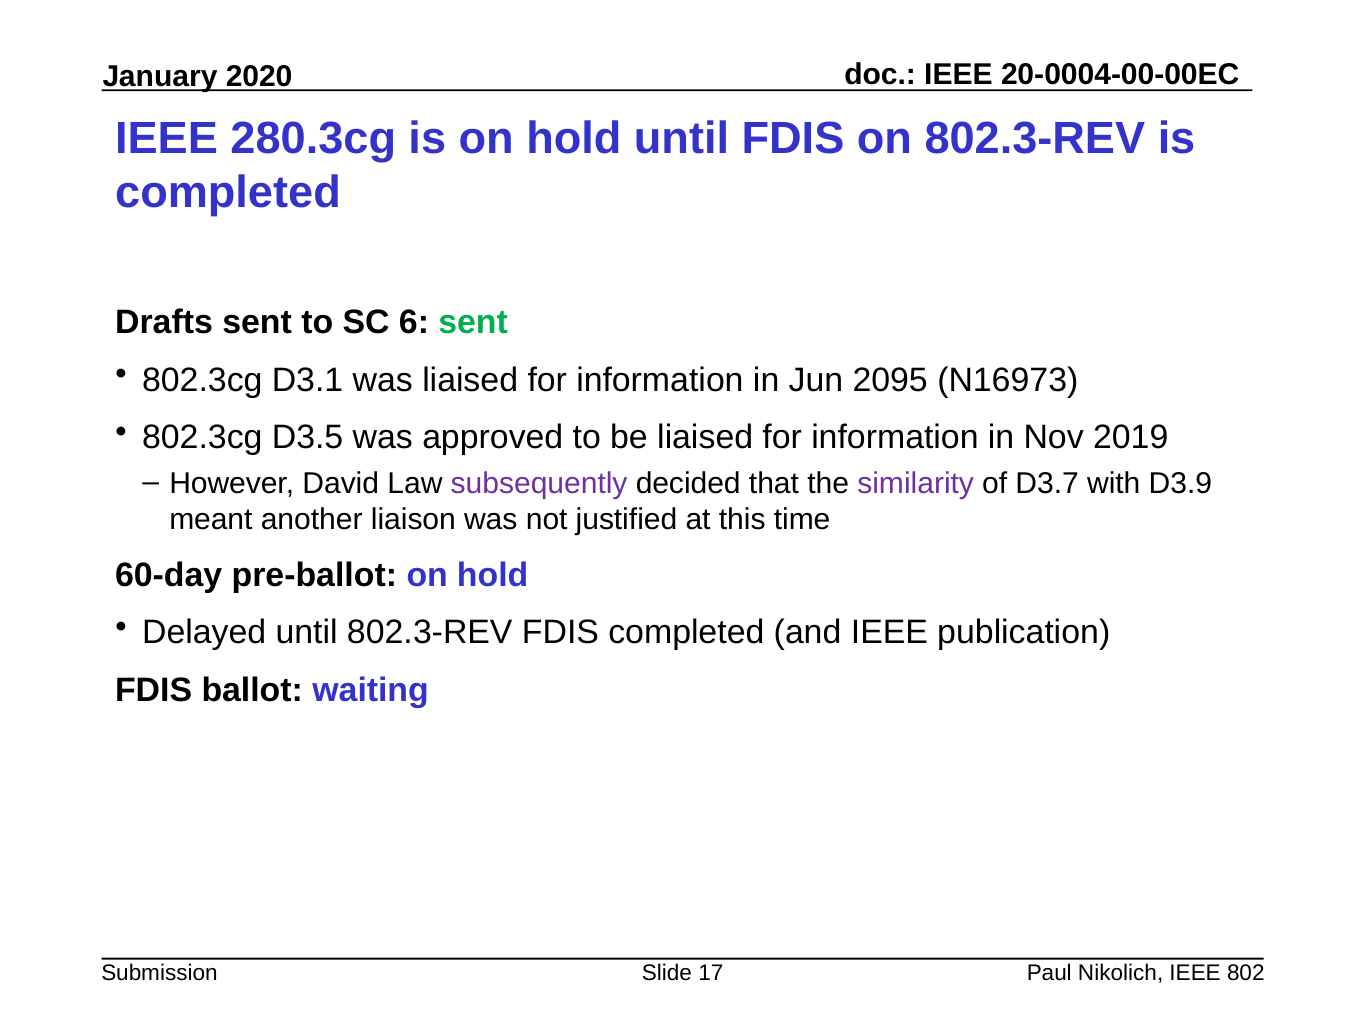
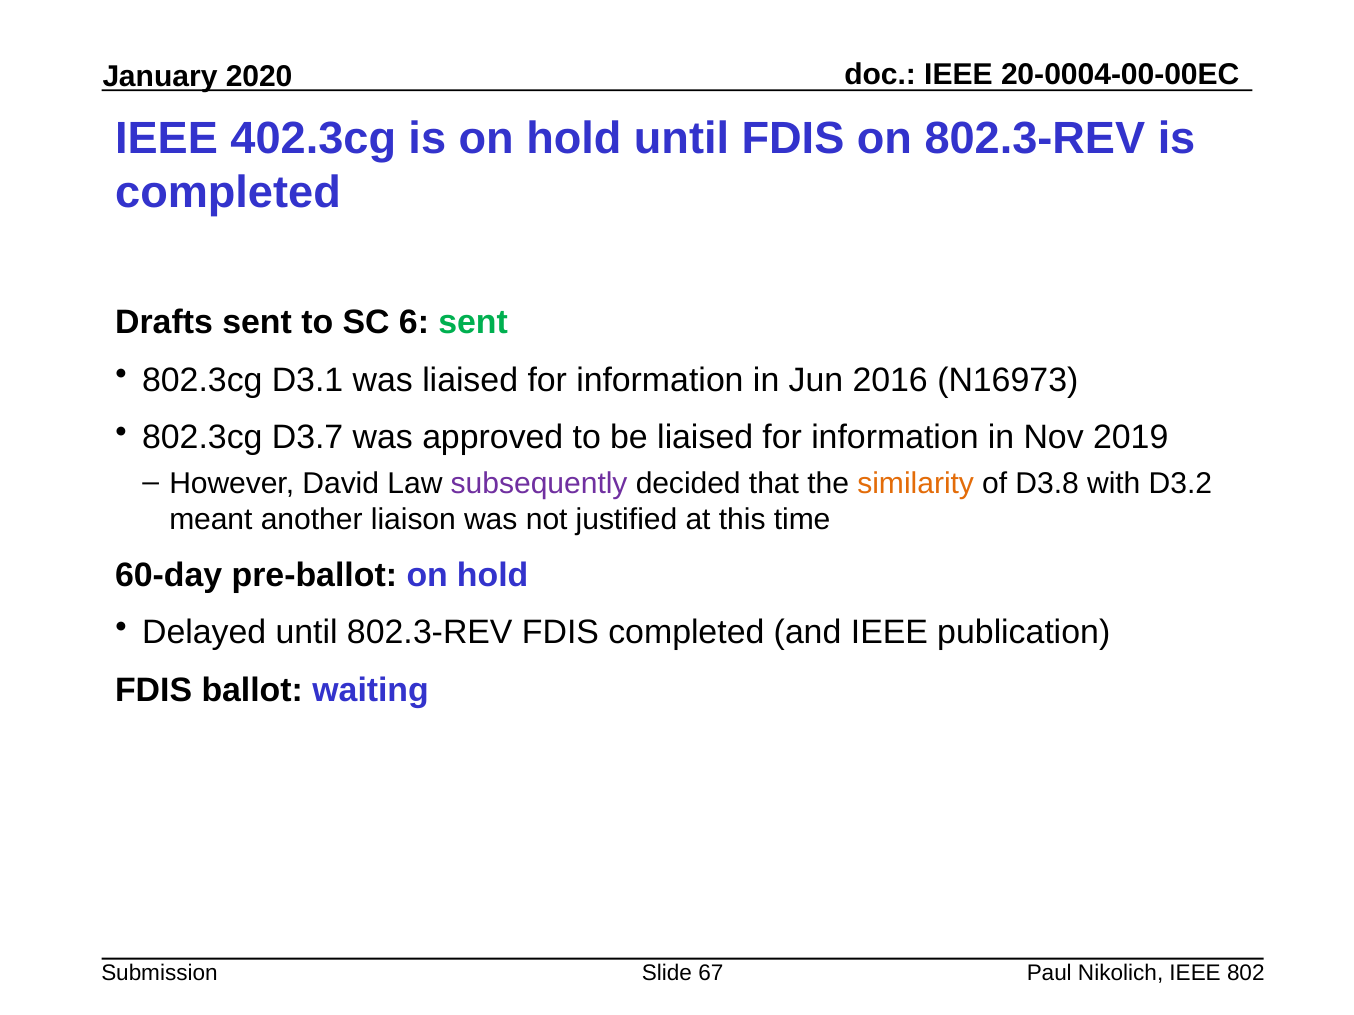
280.3cg: 280.3cg -> 402.3cg (313, 139)
2095: 2095 -> 2016 (890, 380)
D3.5: D3.5 -> D3.7 (308, 438)
similarity colour: purple -> orange (916, 484)
D3.7: D3.7 -> D3.8 (1047, 484)
D3.9: D3.9 -> D3.2 (1180, 484)
17: 17 -> 67 (711, 974)
